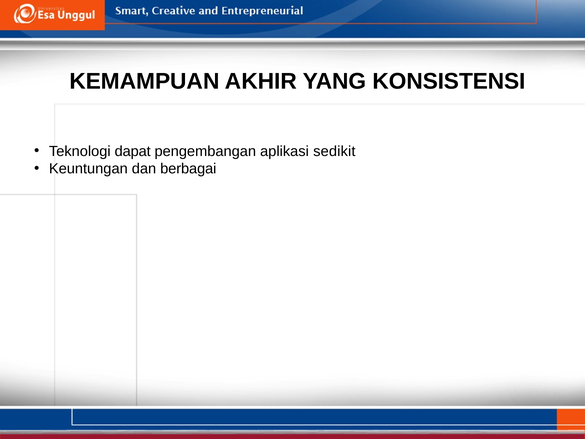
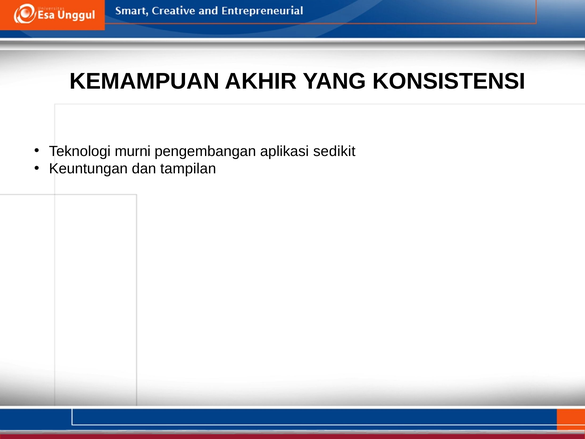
dapat: dapat -> murni (133, 151)
berbagai: berbagai -> tampilan (188, 169)
